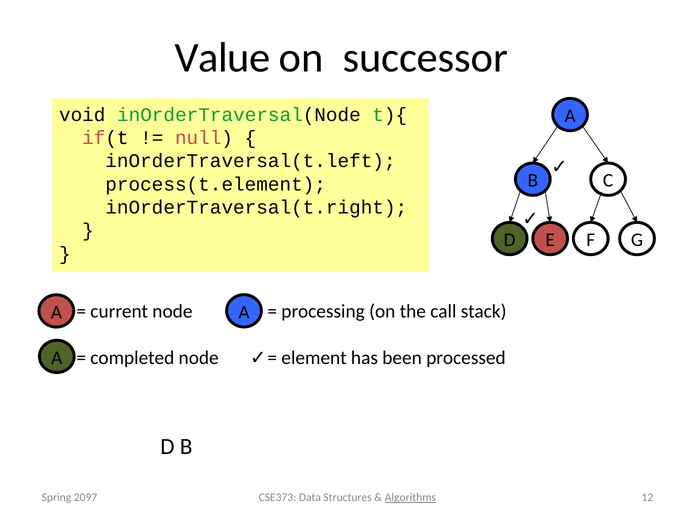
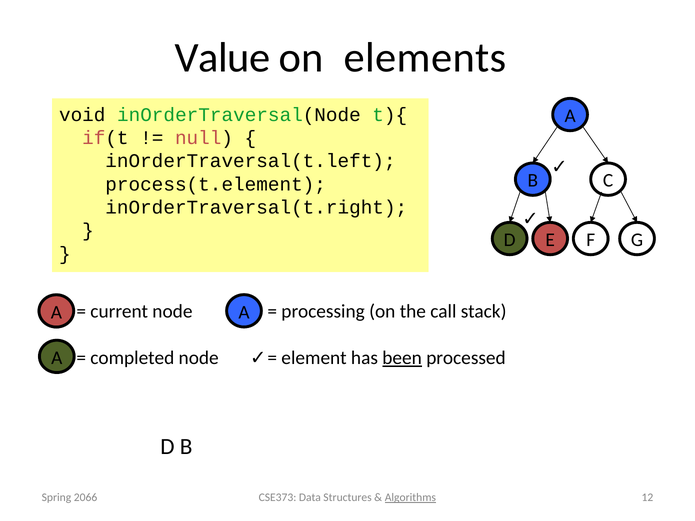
successor: successor -> elements (425, 58)
been underline: none -> present (402, 358)
2097: 2097 -> 2066 (86, 498)
